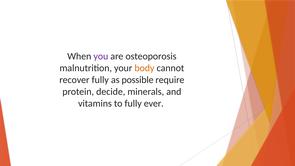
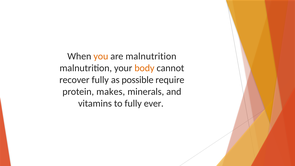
you colour: purple -> orange (101, 56)
are osteoporosis: osteoporosis -> malnutrition (151, 56)
decide: decide -> makes (111, 92)
